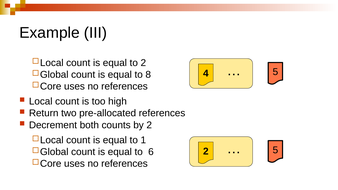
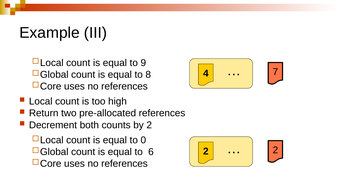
to 2: 2 -> 9 (143, 63)
4 5: 5 -> 7 (275, 72)
1: 1 -> 0 (143, 140)
2 5: 5 -> 2 (275, 150)
